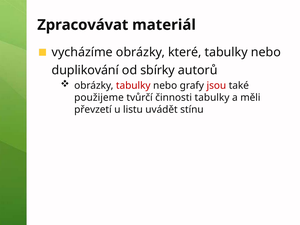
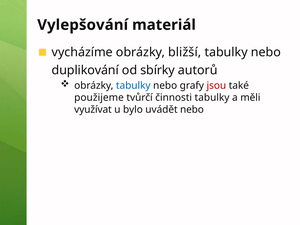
Zpracovávat: Zpracovávat -> Vylepšování (83, 25)
které: které -> bližší (185, 52)
tabulky colour: red -> blue (133, 85)
převzetí: převzetí -> využívat (93, 109)
listu: listu -> bylo (133, 109)
uvádět stínu: stínu -> nebo (192, 109)
